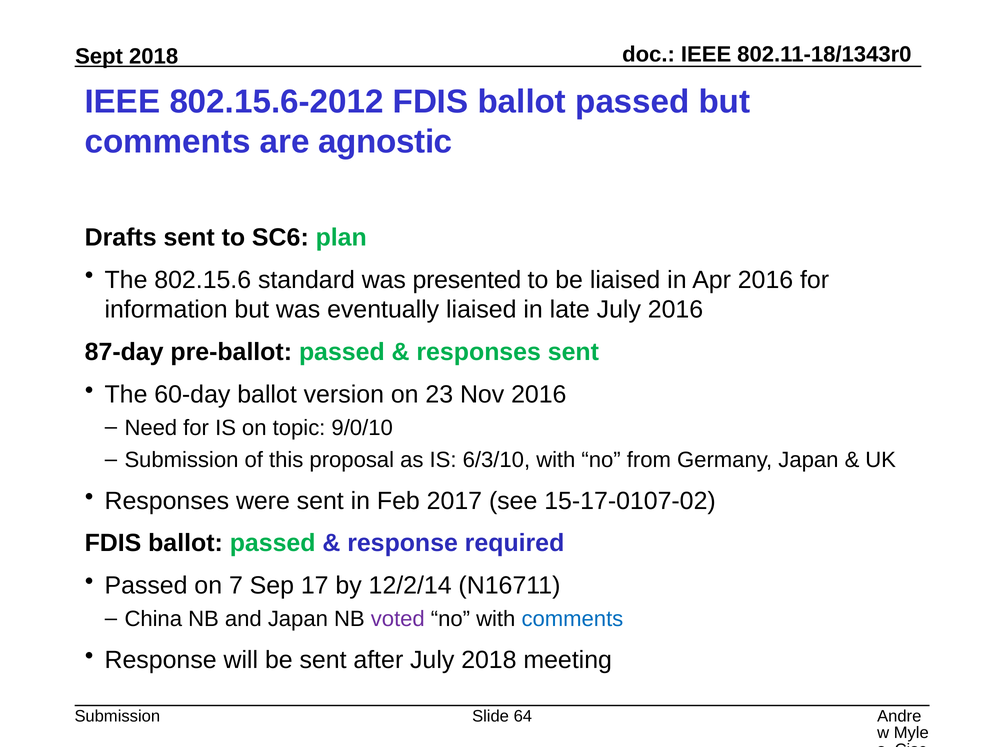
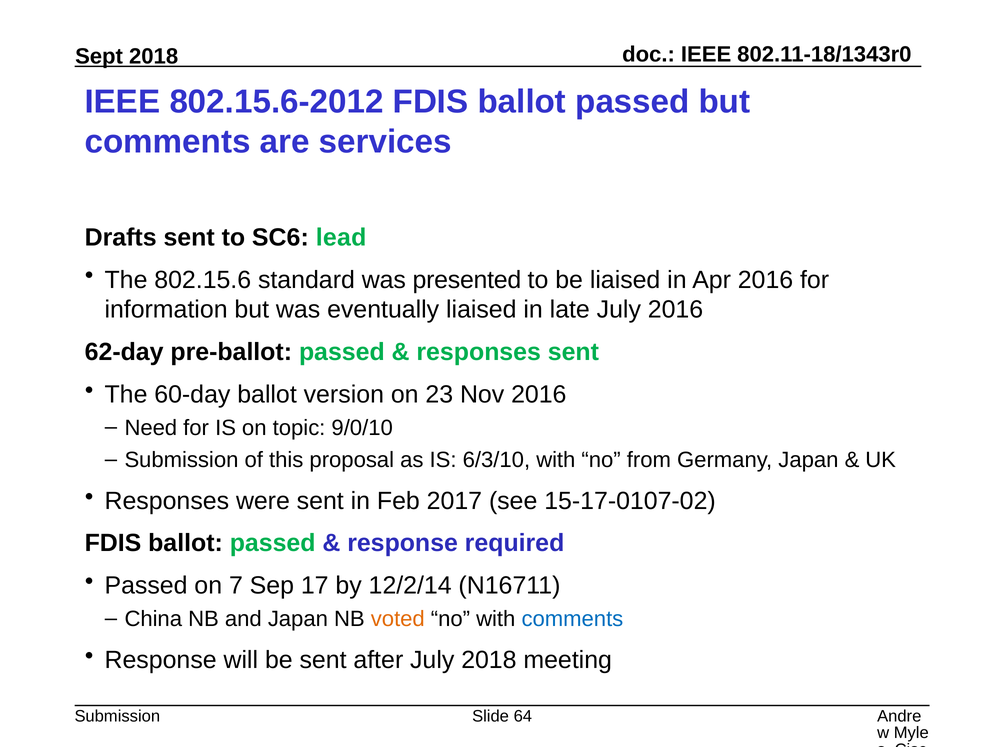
agnostic: agnostic -> services (385, 142)
plan: plan -> lead (341, 237)
87-day: 87-day -> 62-day (124, 352)
voted colour: purple -> orange (398, 619)
